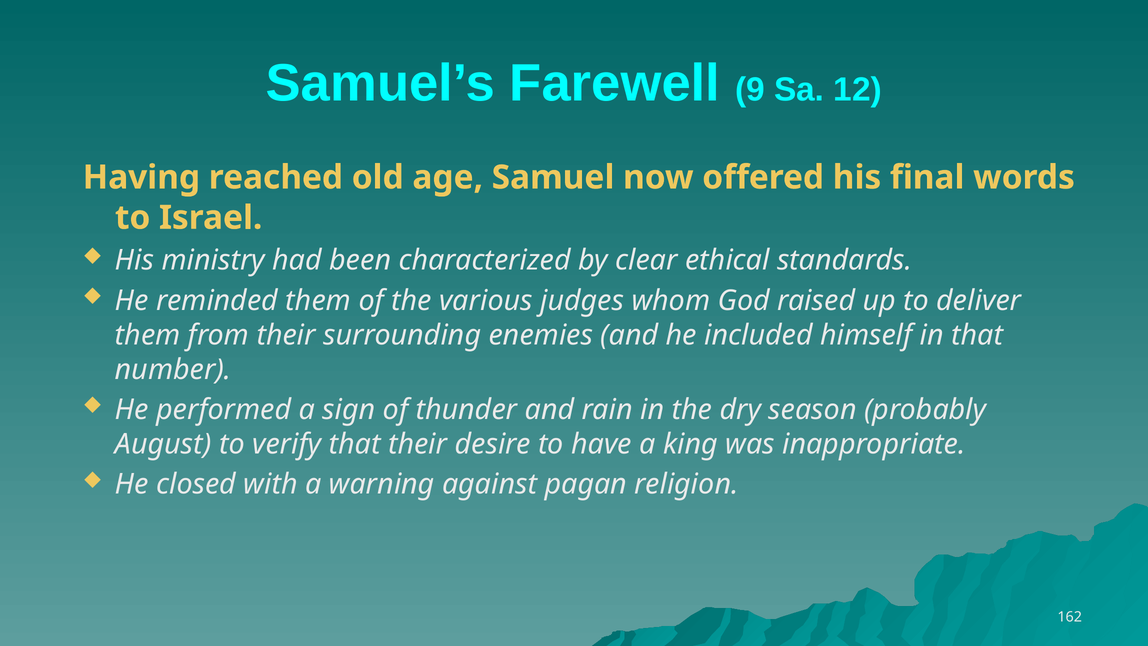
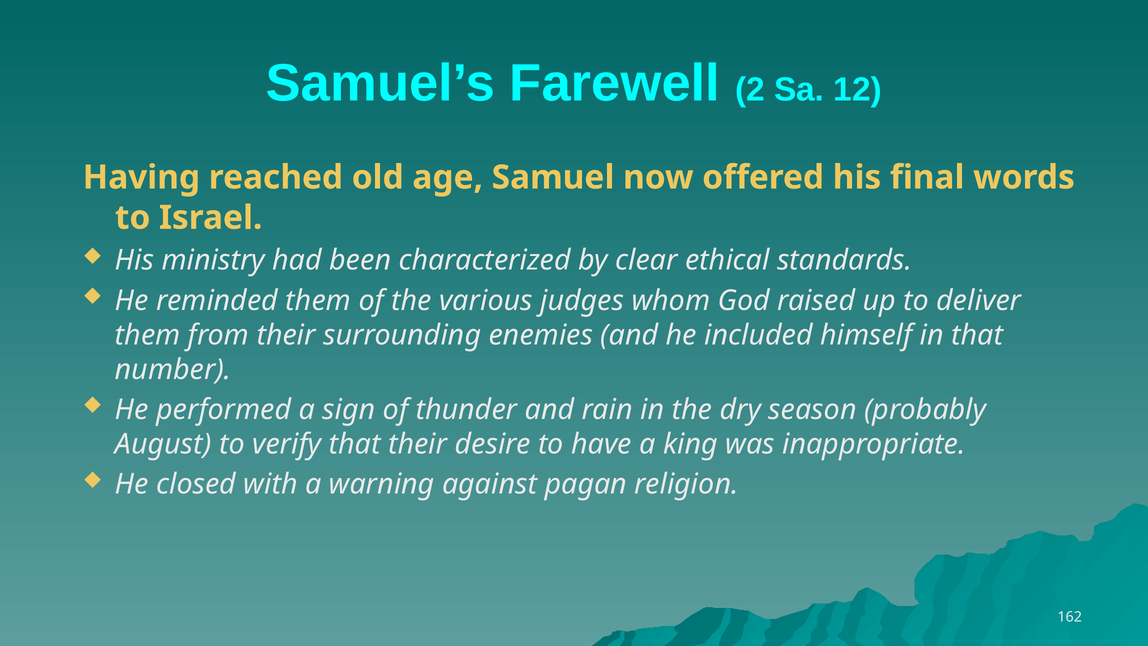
9: 9 -> 2 (750, 90)
